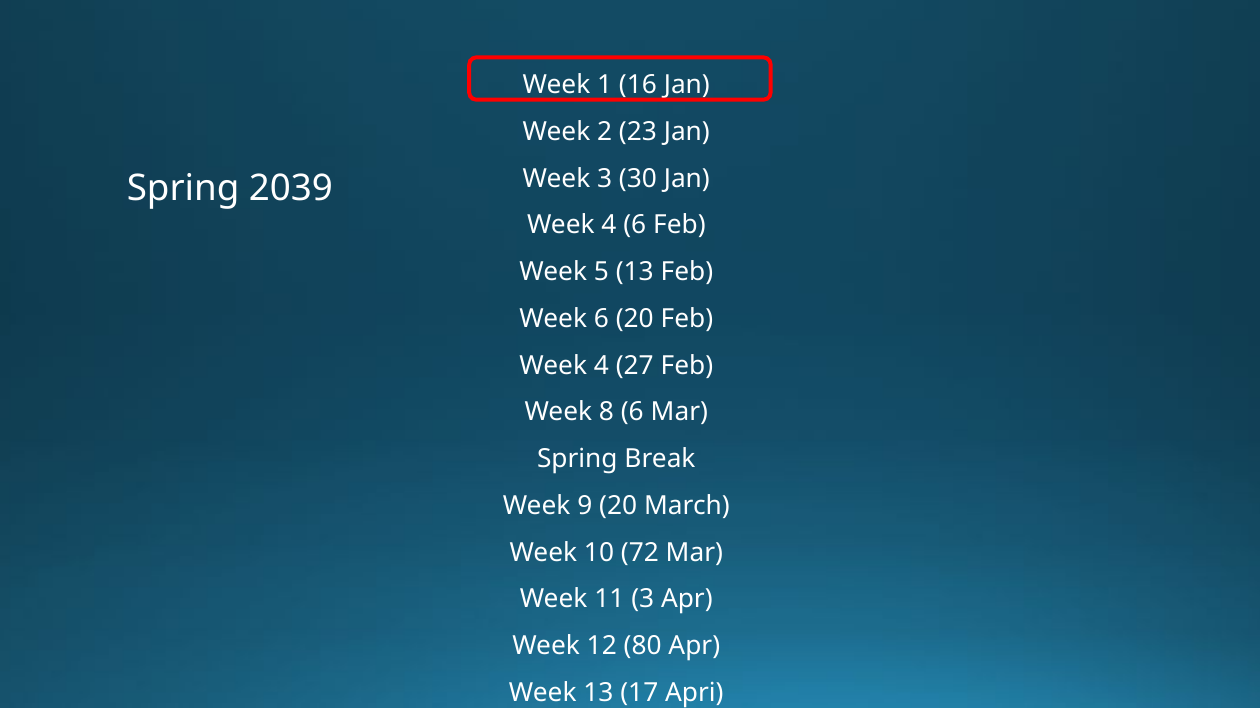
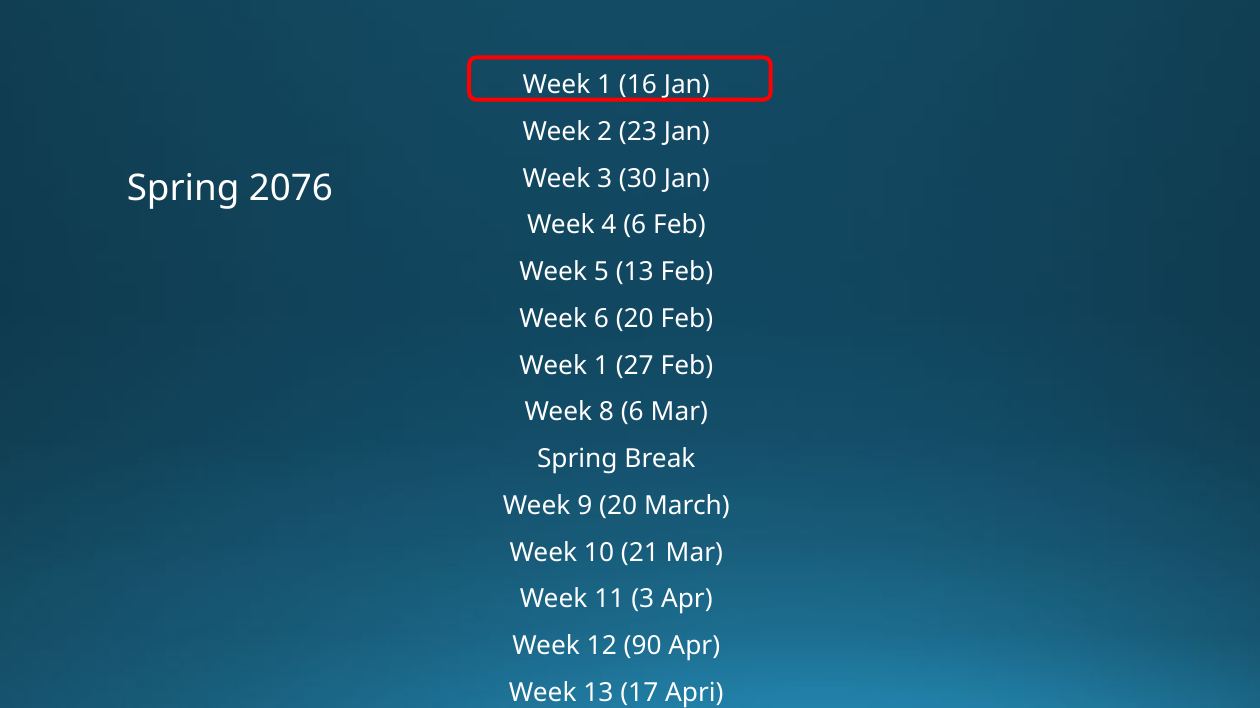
2039: 2039 -> 2076 (291, 189)
4: 4 -> 1 (601, 366)
72: 72 -> 21 (640, 553)
80: 80 -> 90 (643, 647)
